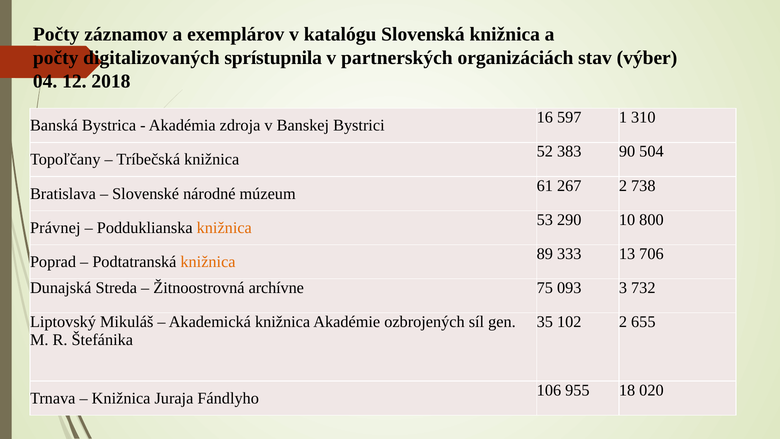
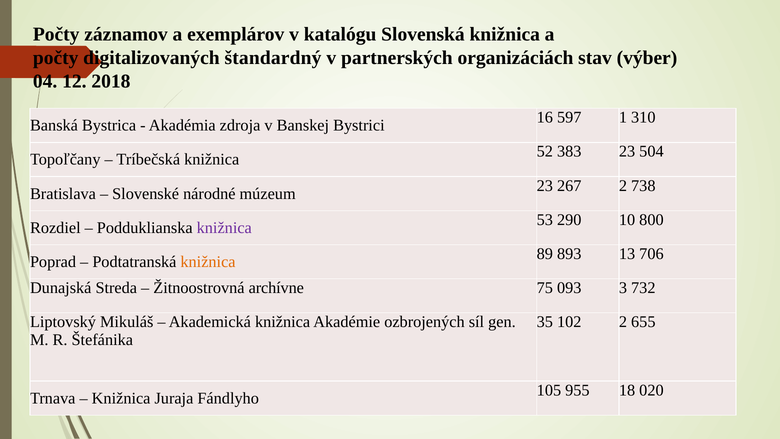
sprístupnila: sprístupnila -> štandardný (273, 58)
383 90: 90 -> 23 (627, 152)
múzeum 61: 61 -> 23 (545, 186)
Právnej: Právnej -> Rozdiel (55, 228)
knižnica colour: orange -> purple (224, 228)
333: 333 -> 893 (569, 254)
106: 106 -> 105 (549, 390)
